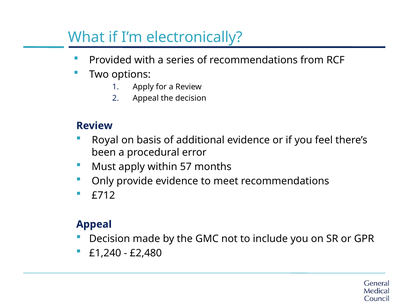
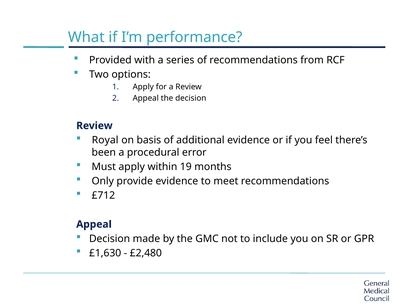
electronically: electronically -> performance (194, 37)
57: 57 -> 19 (186, 167)
£1,240: £1,240 -> £1,630 (105, 253)
